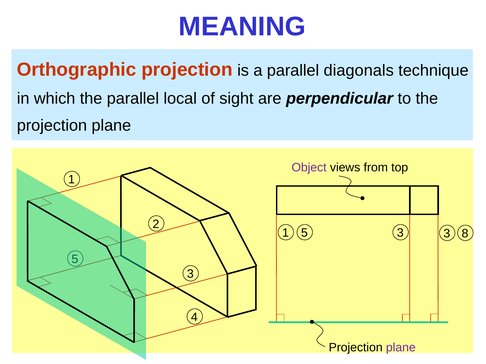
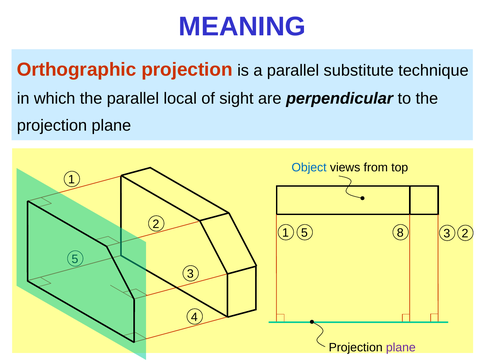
diagonals: diagonals -> substitute (359, 71)
Object colour: purple -> blue (309, 168)
1 3: 3 -> 8 (400, 233)
3 8: 8 -> 2 (465, 234)
